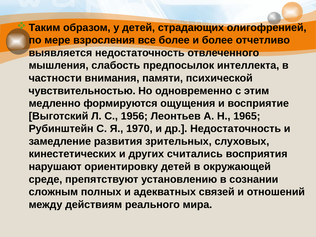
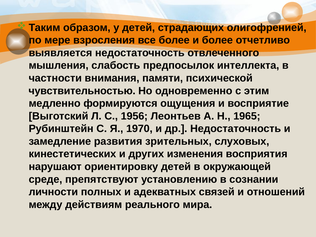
считались: считались -> изменения (195, 154)
сложным: сложным -> личности (53, 192)
